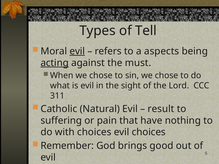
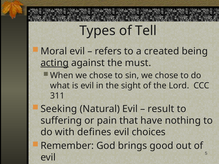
evil underline: present -> none (77, 51)
aspects: aspects -> created (162, 51)
Catholic: Catholic -> Seeking (59, 109)
with choices: choices -> defines (94, 132)
